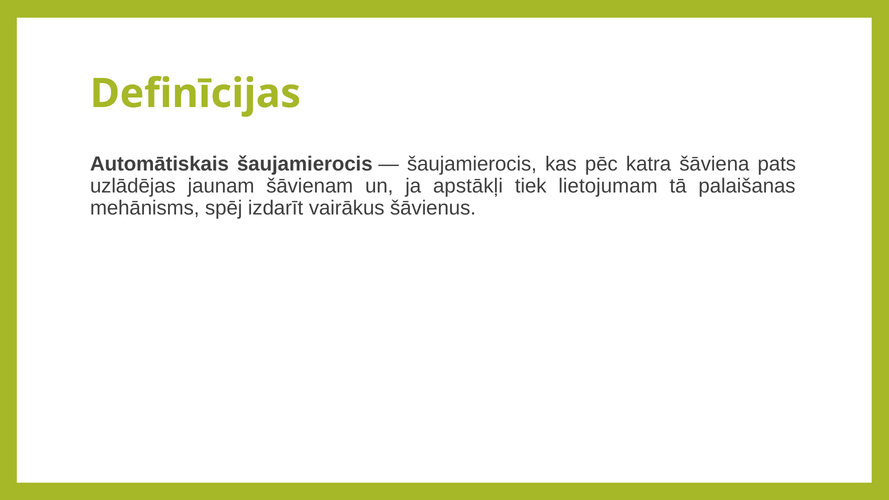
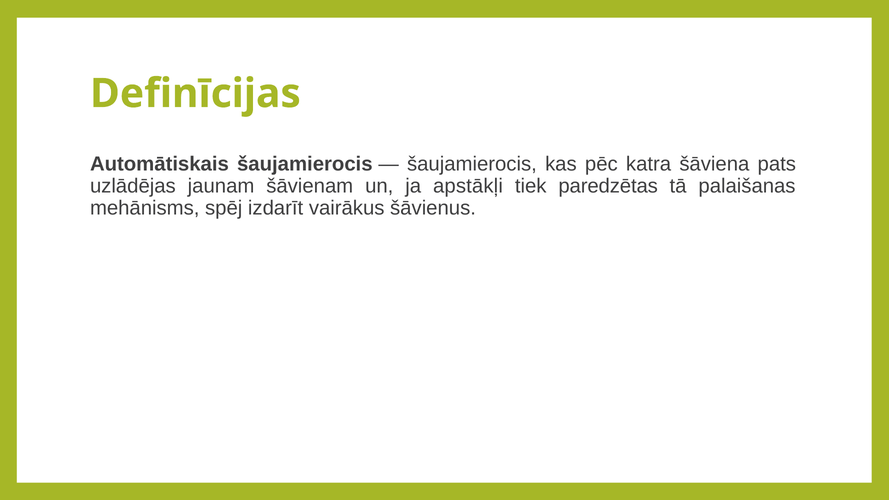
lietojumam: lietojumam -> paredzētas (608, 186)
